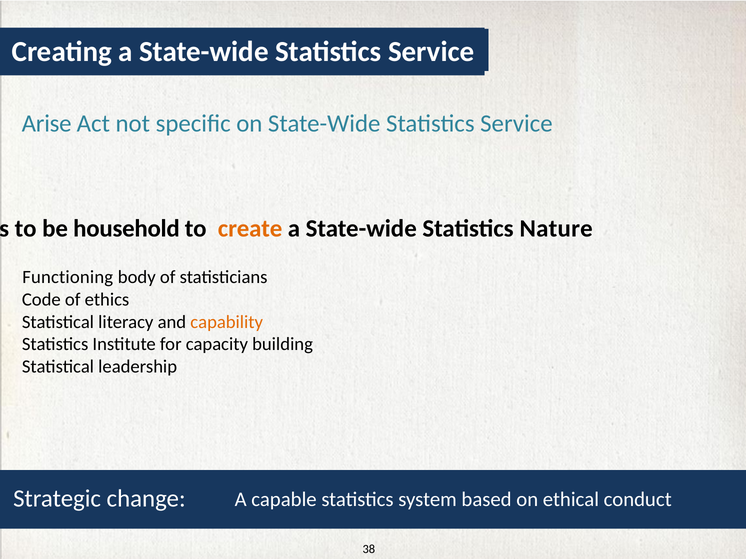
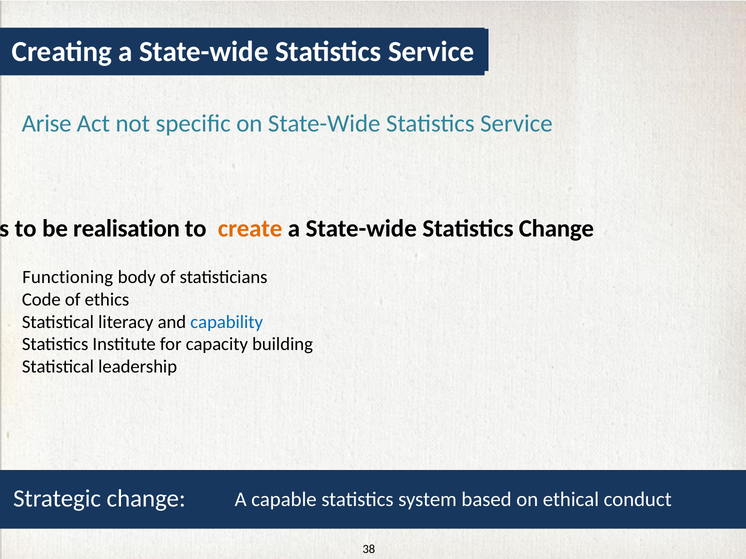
household: household -> realisation (127, 229)
Statistics Nature: Nature -> Change (556, 229)
capability colour: orange -> blue (227, 322)
